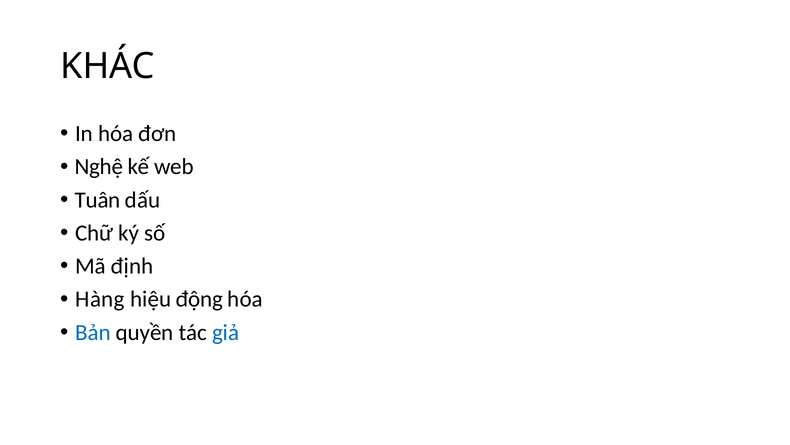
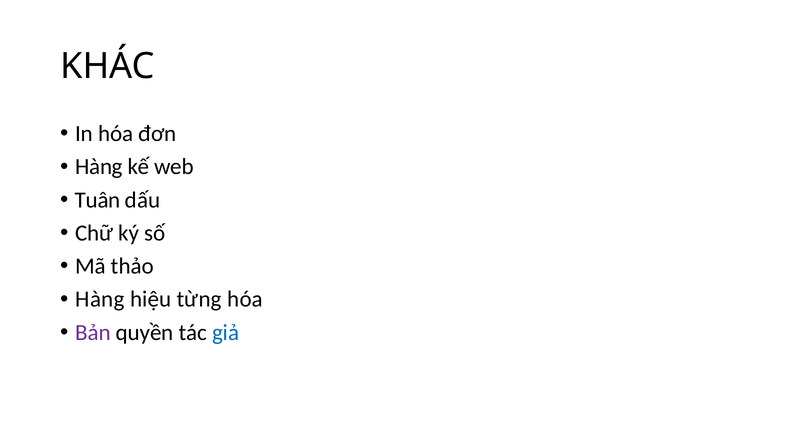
Nghệ: Nghệ -> Hàng (99, 167)
định: định -> thảo (132, 266)
động: động -> từng (199, 299)
Bản colour: blue -> purple (93, 332)
